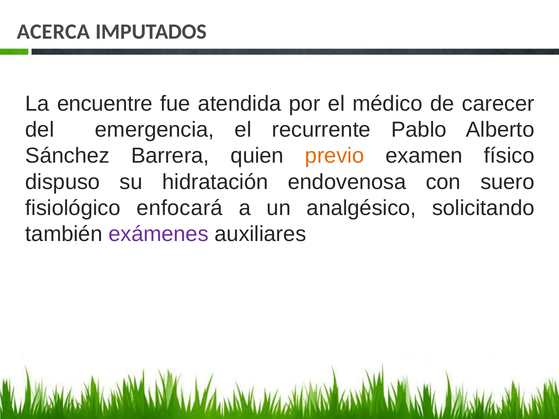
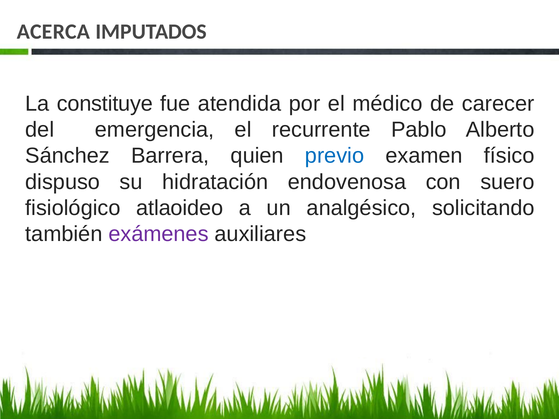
encuentre: encuentre -> constituye (105, 104)
previo colour: orange -> blue (335, 156)
enfocará: enfocará -> atlaoideo (180, 208)
